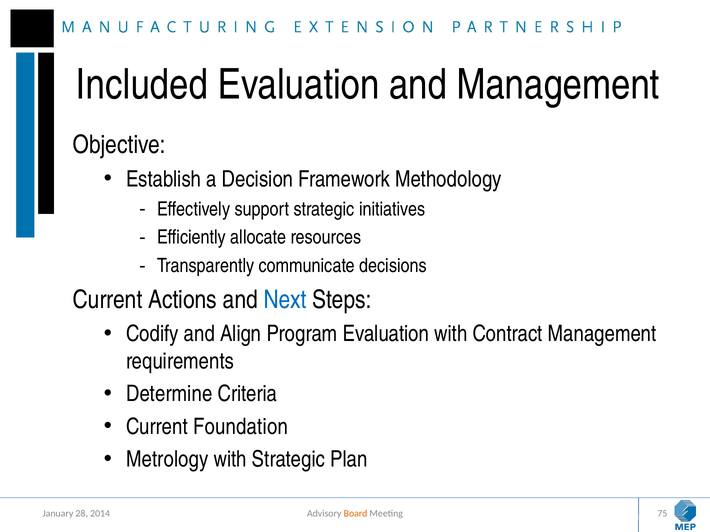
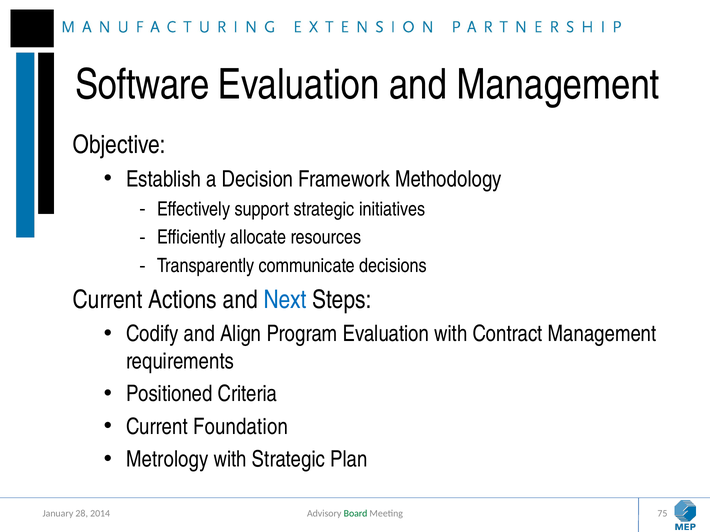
Included: Included -> Software (142, 85)
Determine: Determine -> Positioned (169, 394)
Board colour: orange -> green (356, 514)
